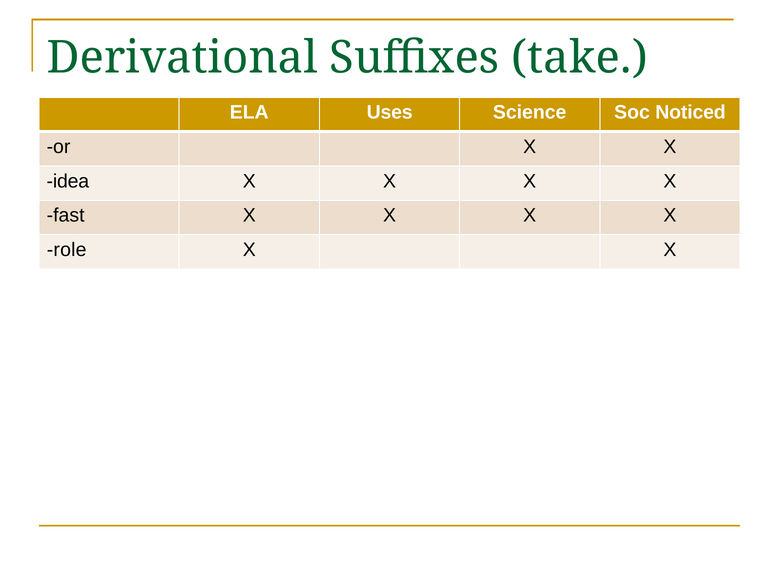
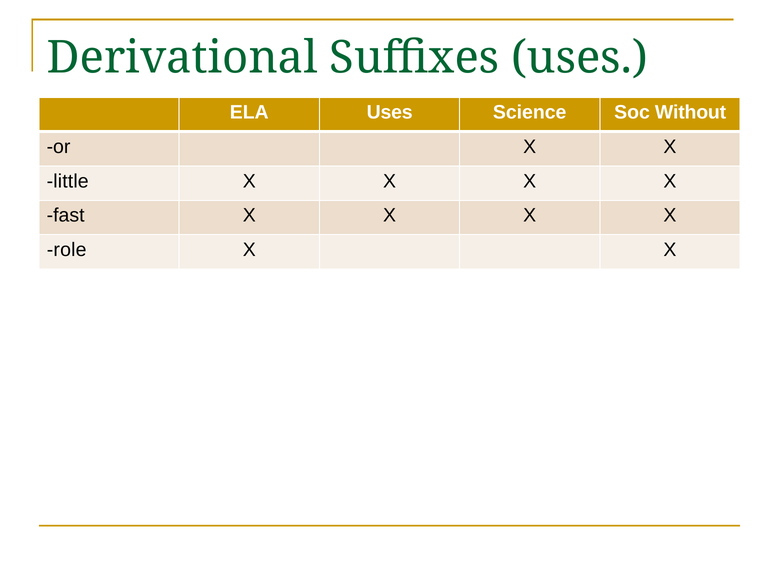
Suffixes take: take -> uses (580, 58)
Noticed: Noticed -> Without (691, 113)
idea: idea -> little (68, 181)
